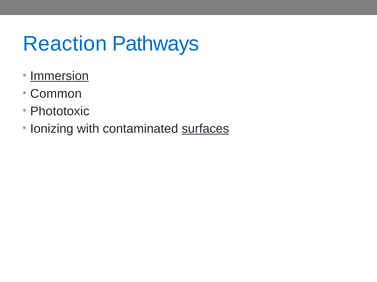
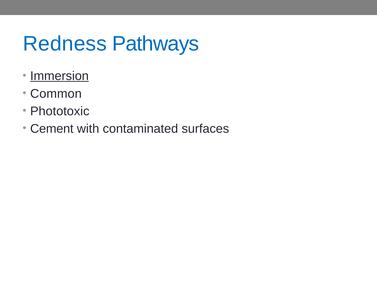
Reaction: Reaction -> Redness (65, 44)
Ionizing: Ionizing -> Cement (52, 129)
surfaces underline: present -> none (205, 129)
